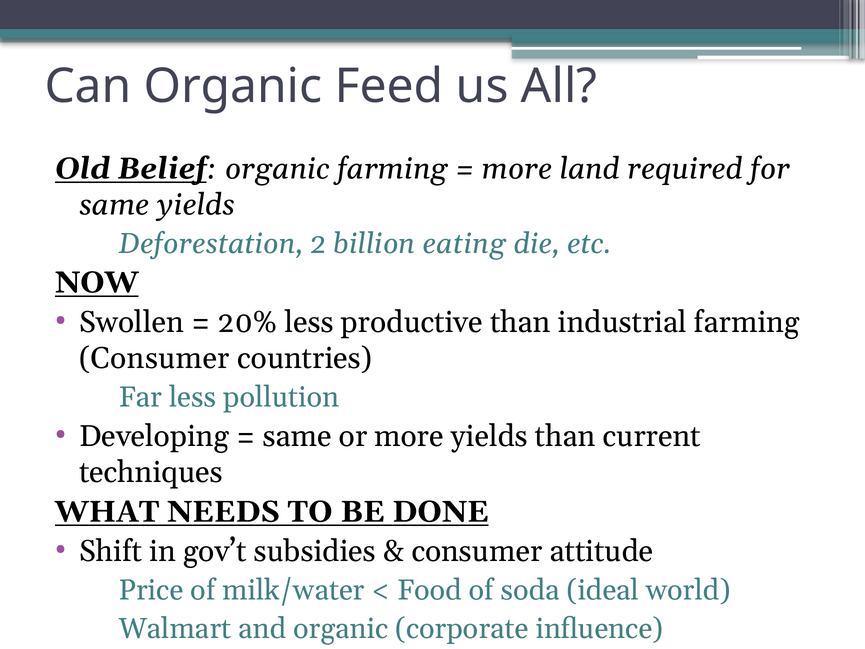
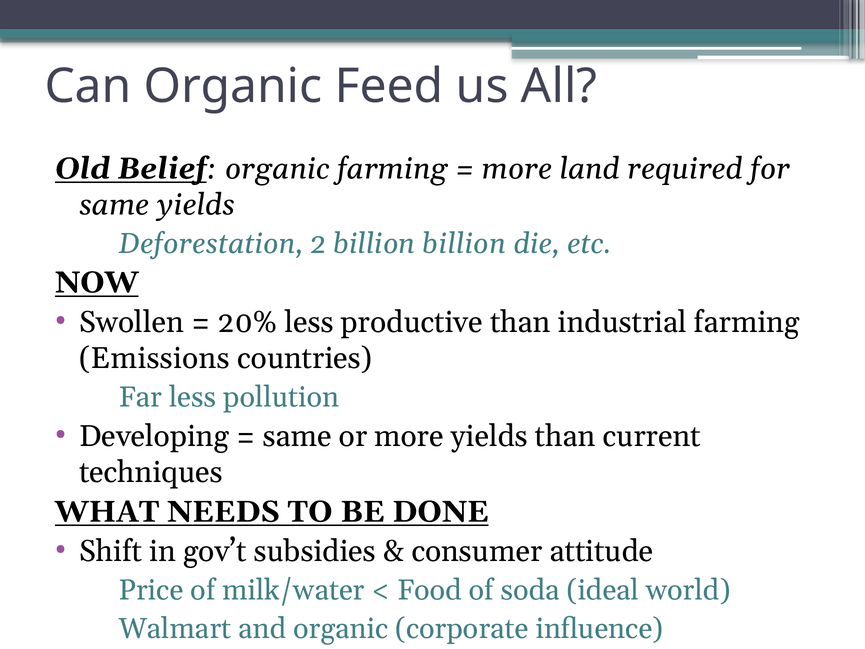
billion eating: eating -> billion (464, 243)
Consumer: Consumer -> Emissions (155, 358)
